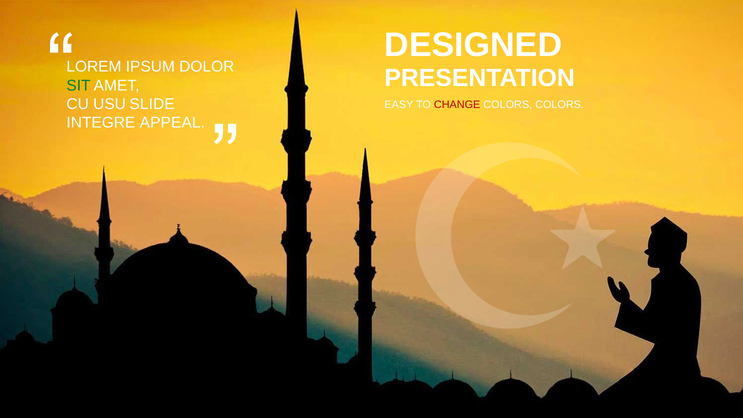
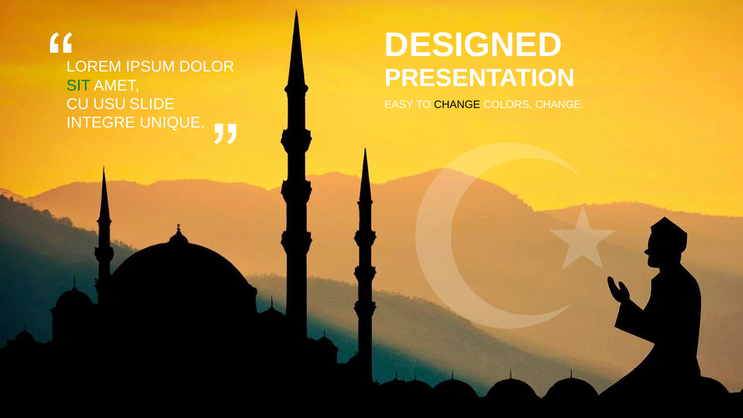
CHANGE colour: red -> black (457, 105)
COLORS COLORS: COLORS -> CHANGE (560, 105)
APPEAL: APPEAL -> UNIQUE (172, 123)
